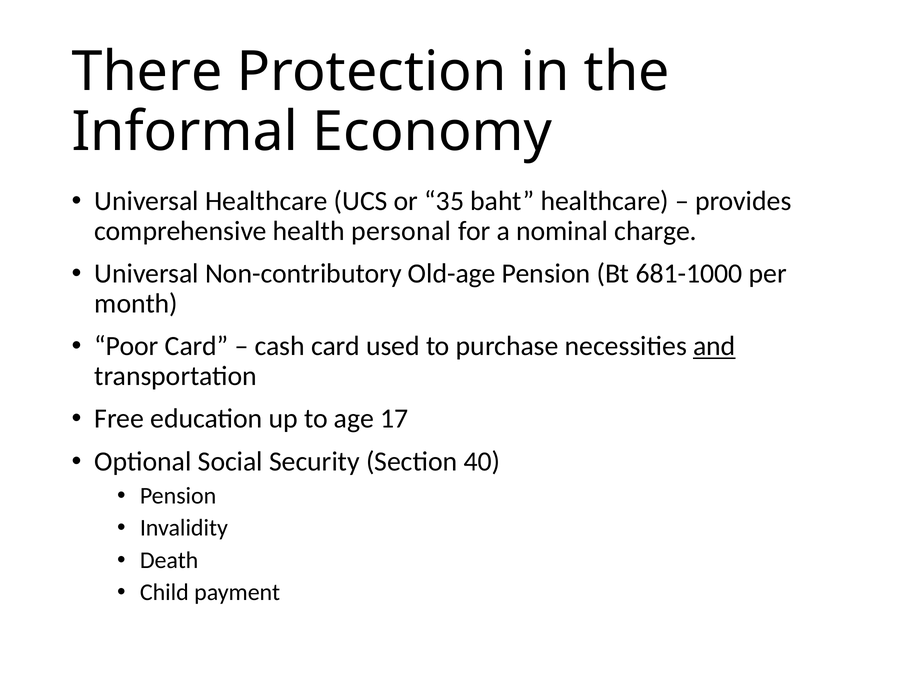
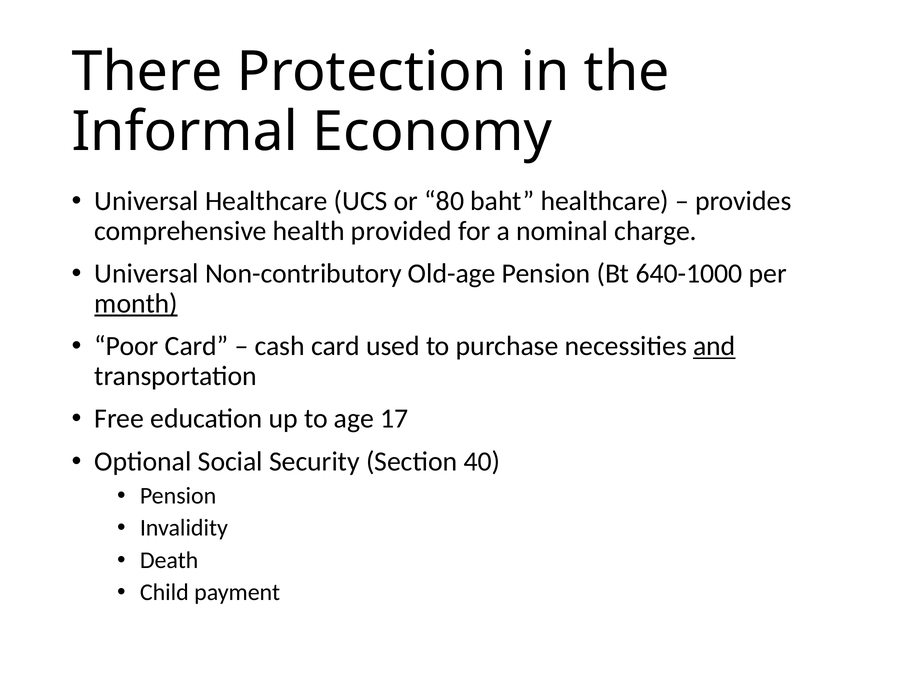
35: 35 -> 80 (444, 201)
personal: personal -> provided (401, 231)
681-1000: 681-1000 -> 640-1000 (689, 274)
month underline: none -> present (136, 304)
